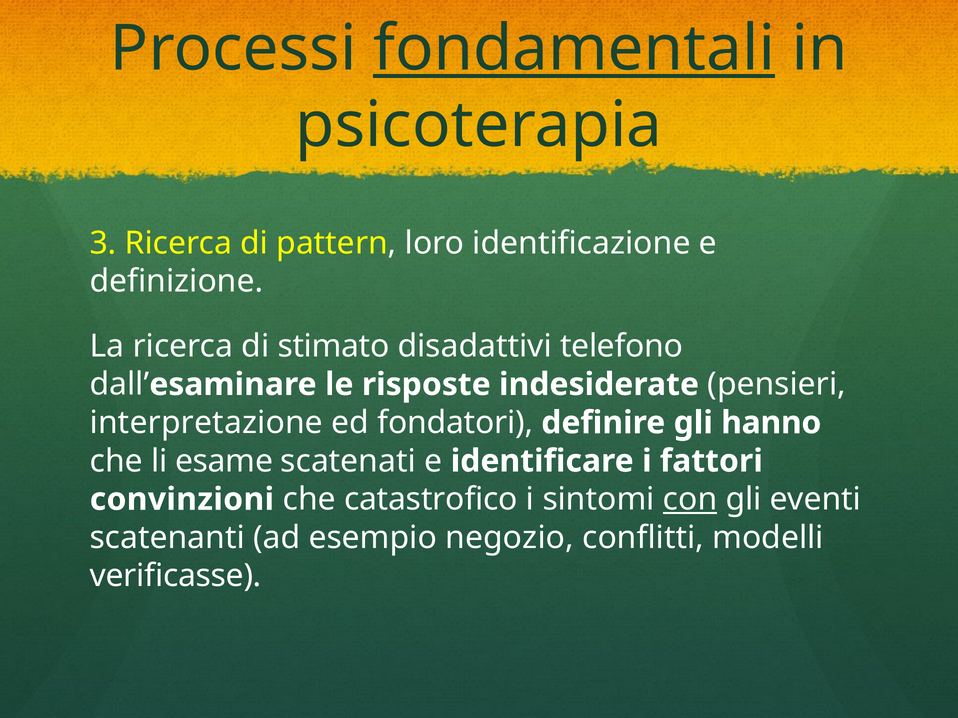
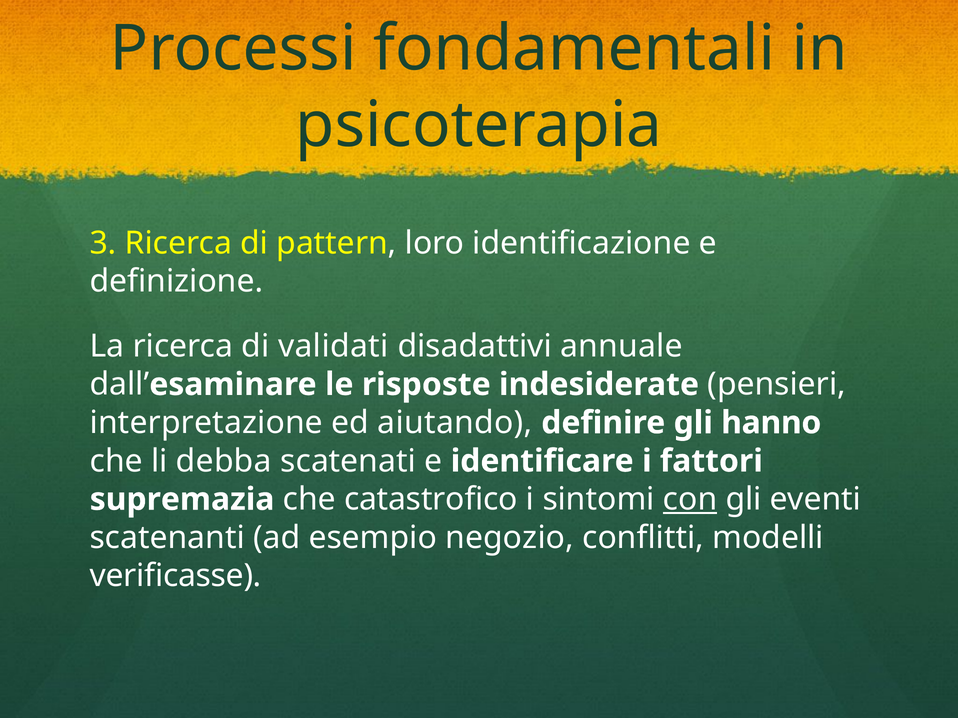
fondamentali underline: present -> none (574, 49)
stimato: stimato -> validati (333, 346)
telefono: telefono -> annuale (621, 346)
fondatori: fondatori -> aiutando (455, 423)
esame: esame -> debba (224, 461)
convinzioni: convinzioni -> supremazia (182, 500)
